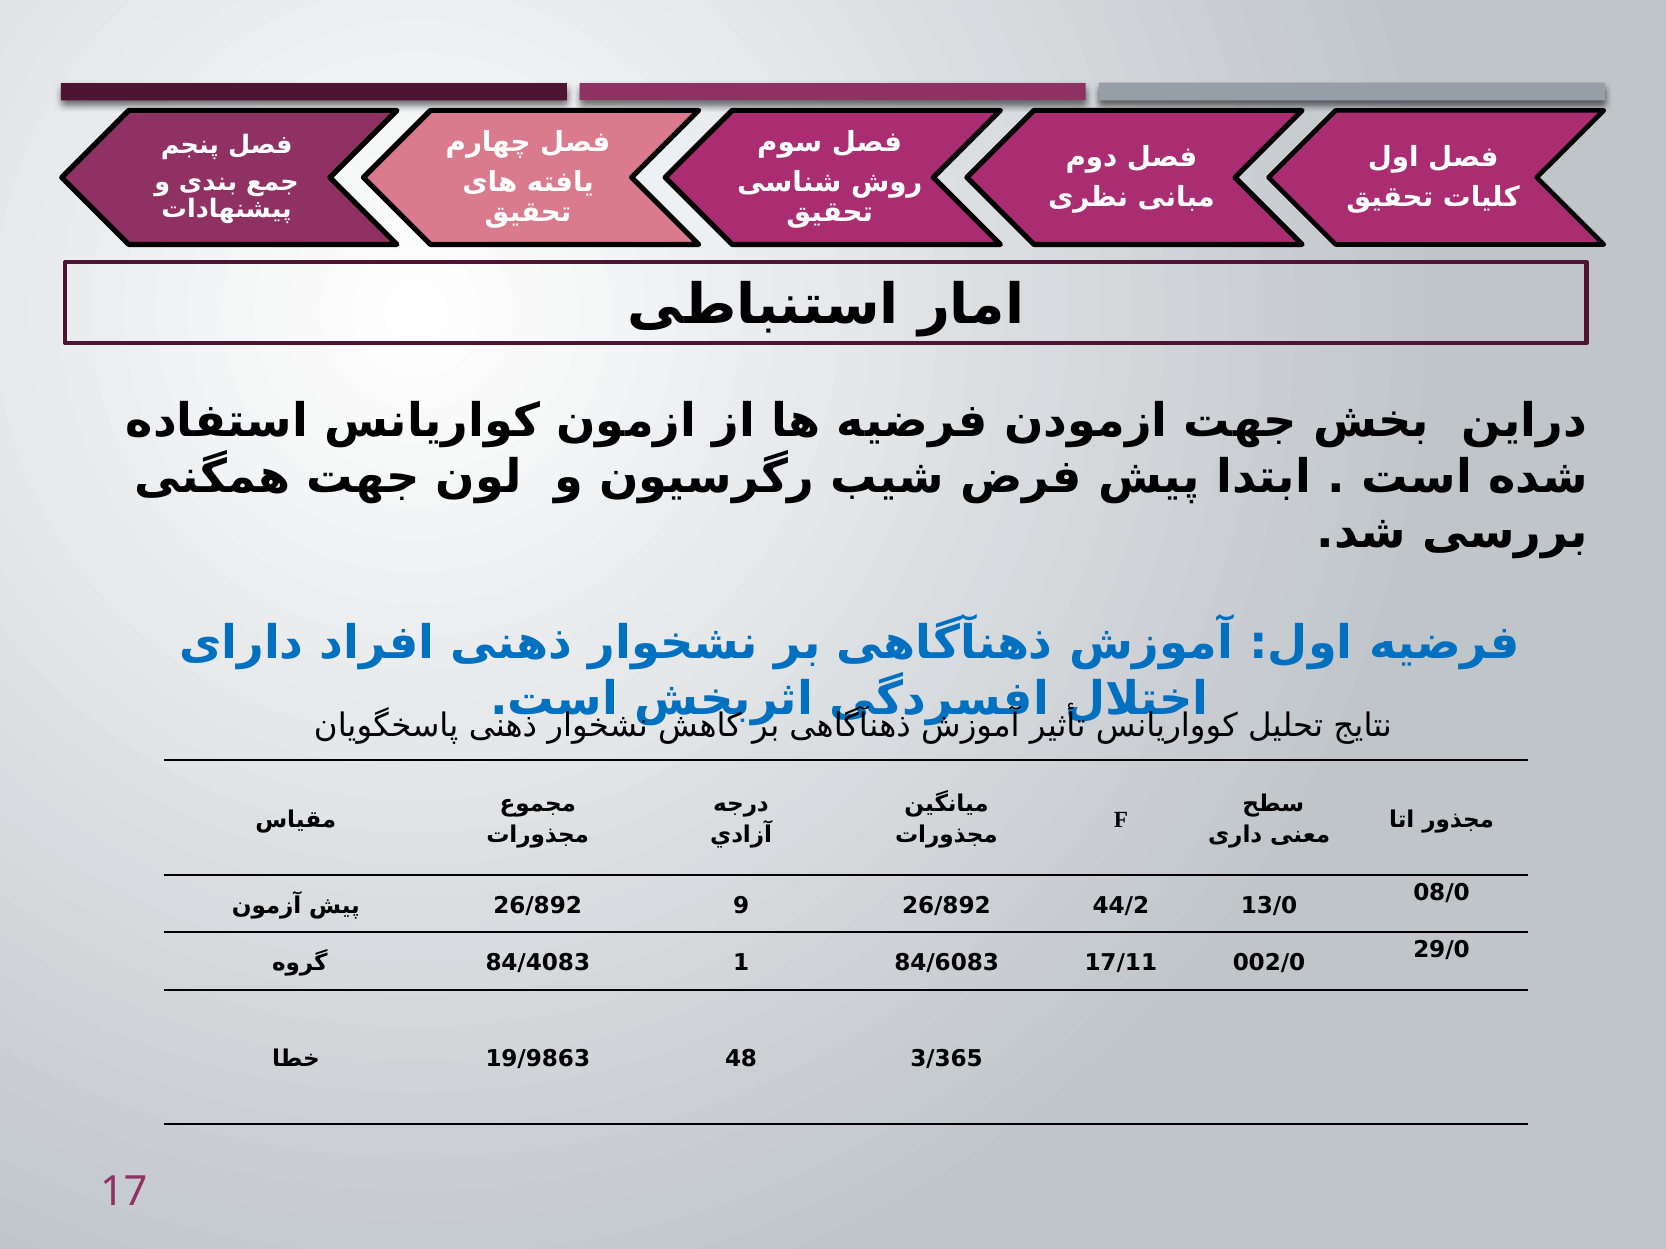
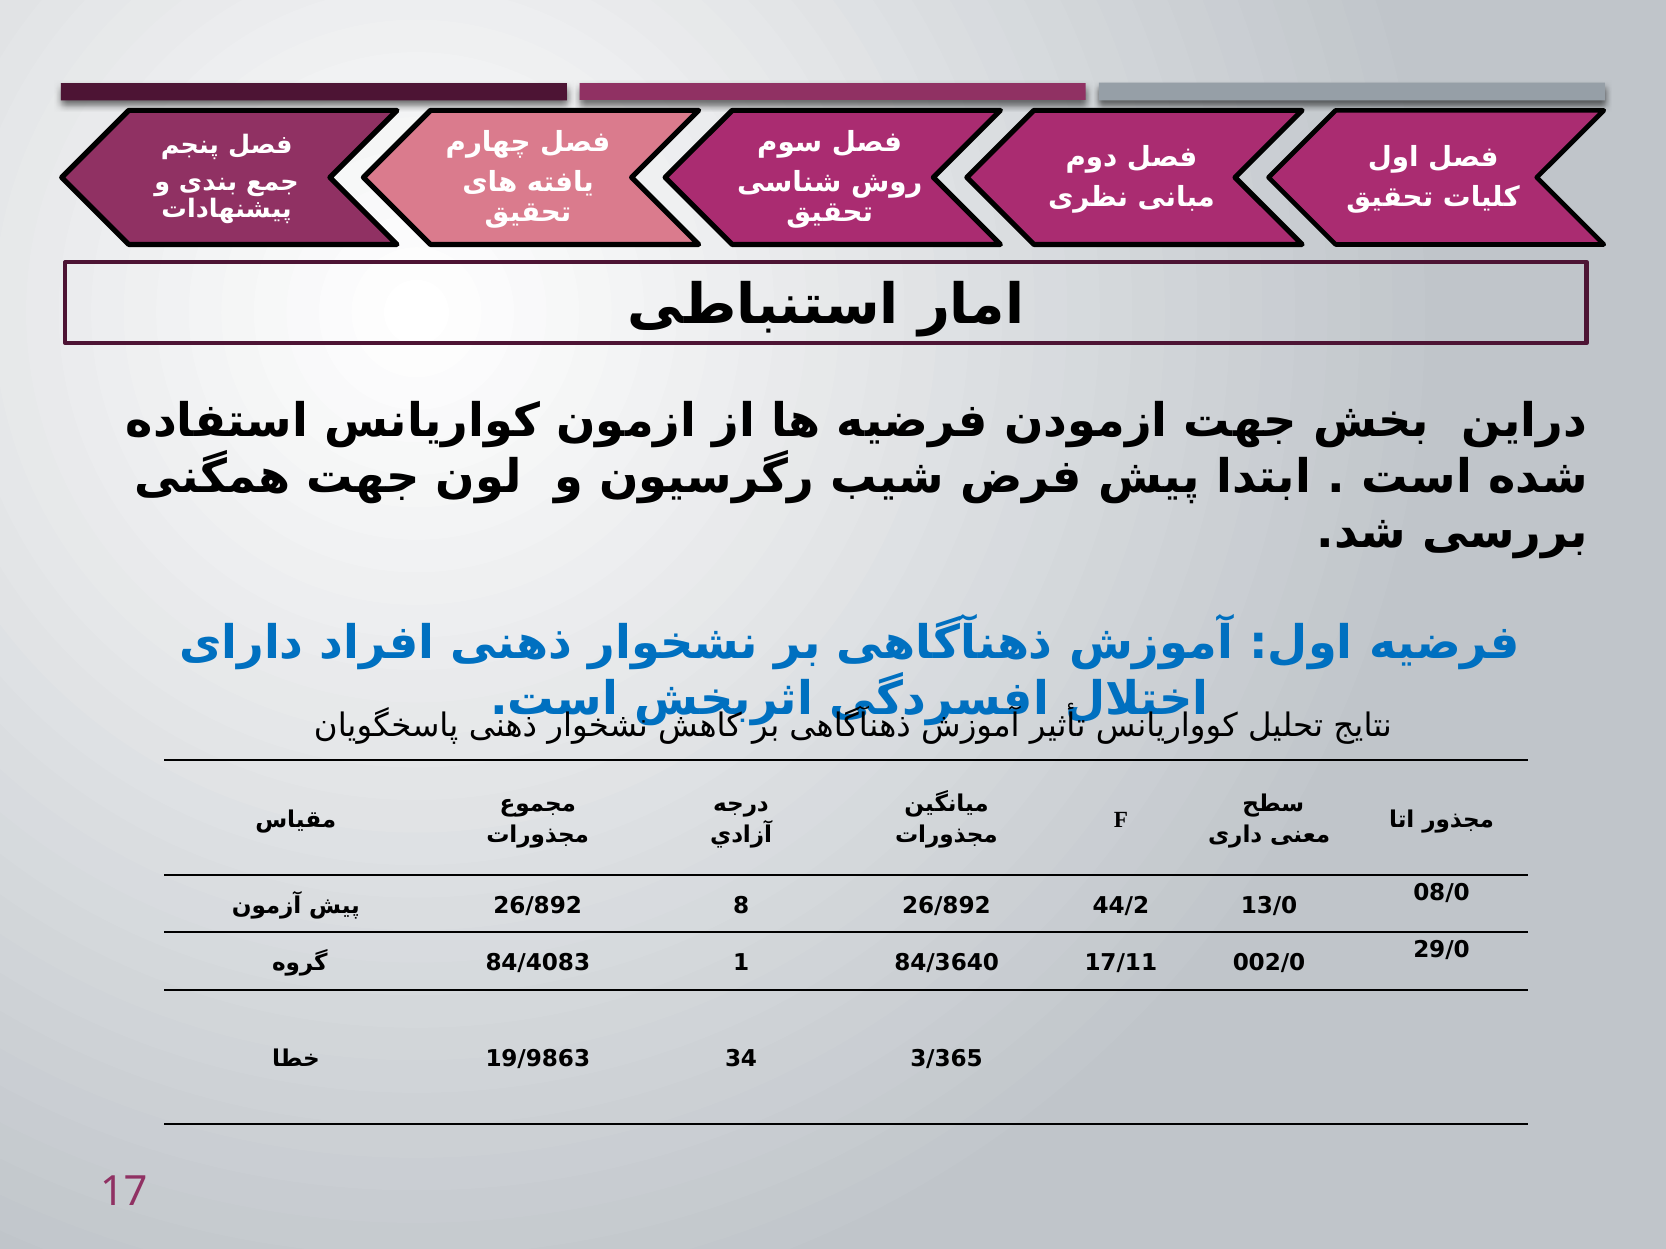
9: 9 -> 8 (741, 906)
84/6083: 84/6083 -> 84/3640 (947, 964)
48: 48 -> 34 (741, 1059)
